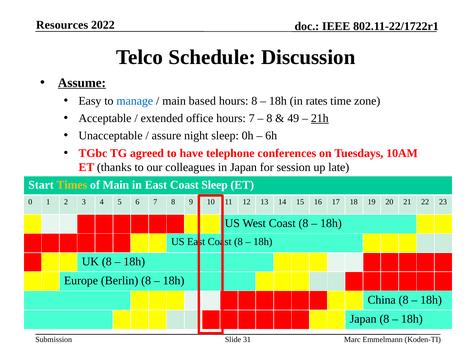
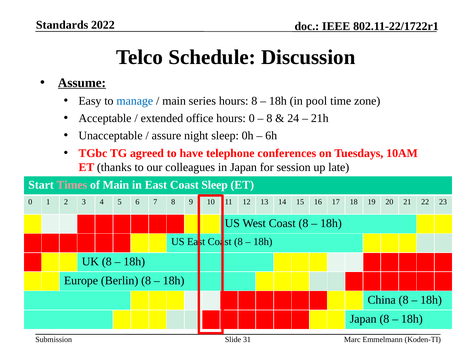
Resources: Resources -> Standards (62, 25)
based: based -> series (202, 101)
rates: rates -> pool (316, 101)
hours 7: 7 -> 0 (252, 118)
49: 49 -> 24 (293, 118)
21h underline: present -> none (320, 118)
Times colour: yellow -> pink (72, 185)
